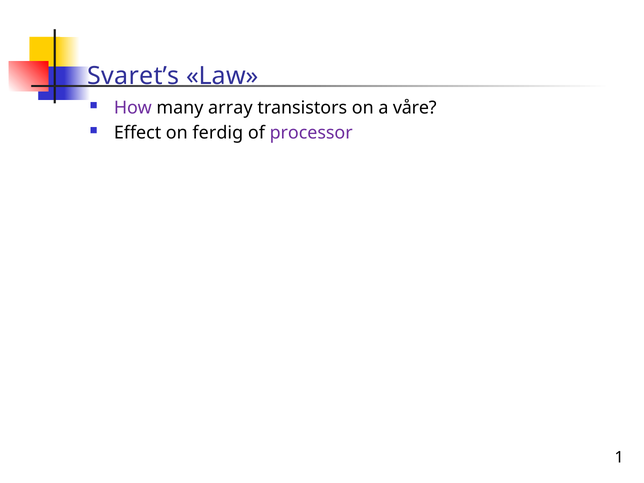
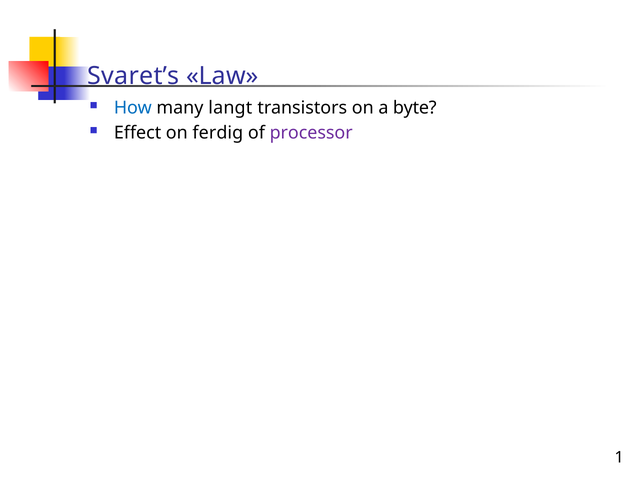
How colour: purple -> blue (133, 108)
array: array -> langt (230, 108)
våre: våre -> byte (415, 108)
